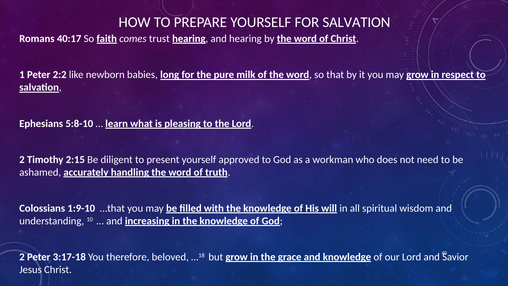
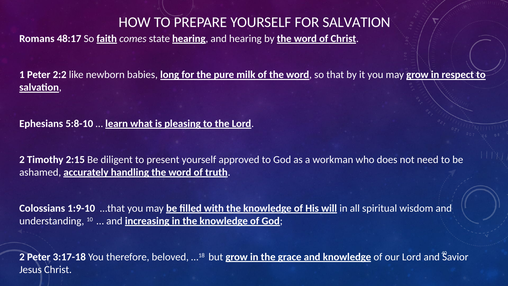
40:17: 40:17 -> 48:17 (69, 39)
trust: trust -> state (159, 39)
